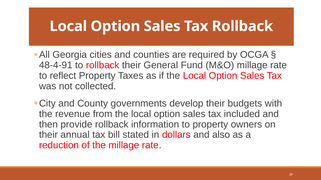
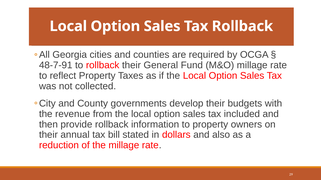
48-4-91: 48-4-91 -> 48-7-91 (56, 65)
